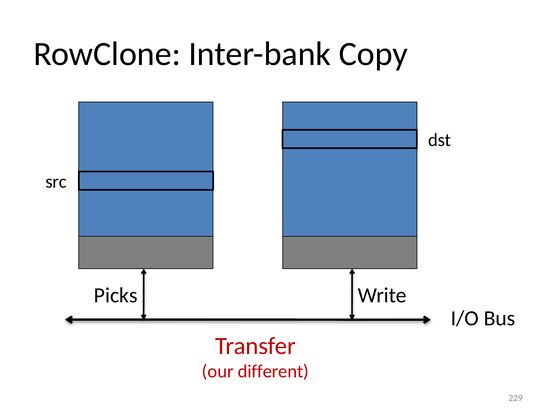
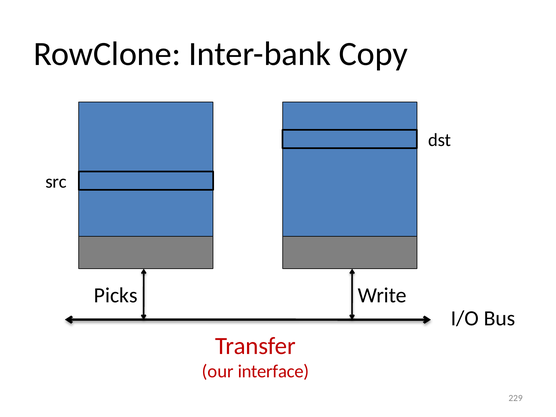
different: different -> interface (273, 371)
